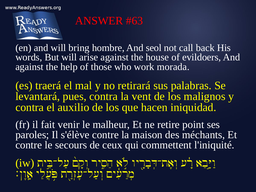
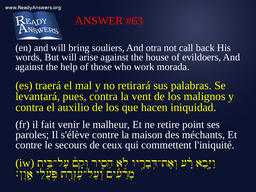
hombre: hombre -> souliers (108, 48)
seol: seol -> otra (154, 48)
